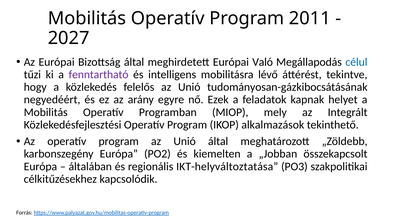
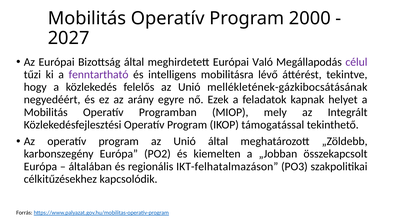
2011: 2011 -> 2000 (310, 18)
célul colour: blue -> purple (356, 62)
tudományosan-gázkibocsátásának: tudományosan-gázkibocsátásának -> mellékletének-gázkibocsátásának (287, 87)
alkalmazások: alkalmazások -> támogatással (273, 125)
IKT-helyváltoztatása: IKT-helyváltoztatása -> IKT-felhatalmazáson (227, 166)
